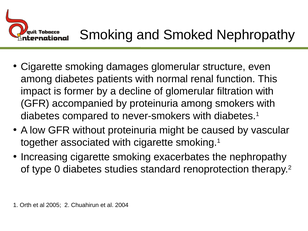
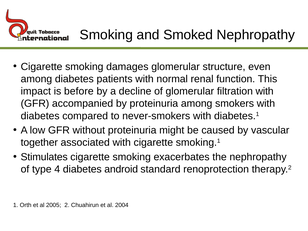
former: former -> before (79, 91)
Increasing: Increasing -> Stimulates (44, 157)
0: 0 -> 4 (57, 169)
studies: studies -> android (121, 169)
